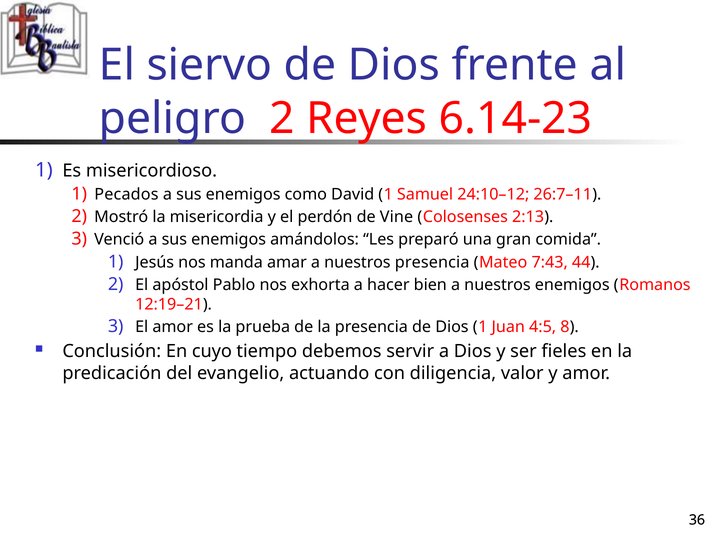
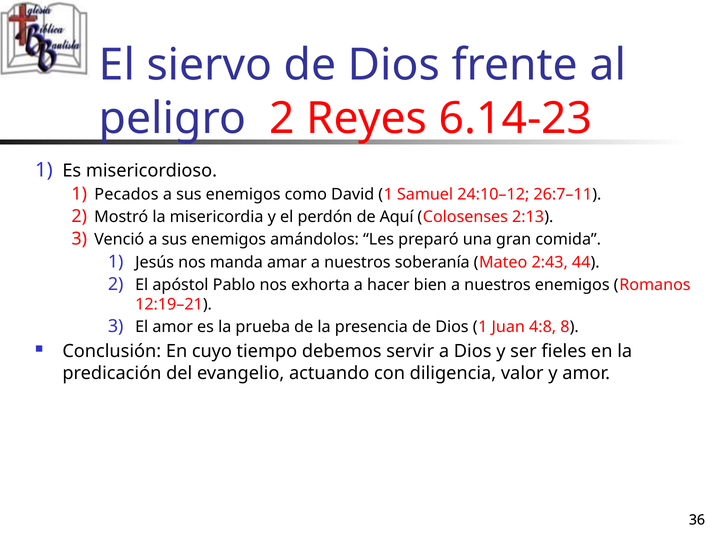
Vine: Vine -> Aquí (397, 217)
nuestros presencia: presencia -> soberanía (432, 262)
7:43: 7:43 -> 2:43 (550, 262)
4:5: 4:5 -> 4:8 (543, 327)
